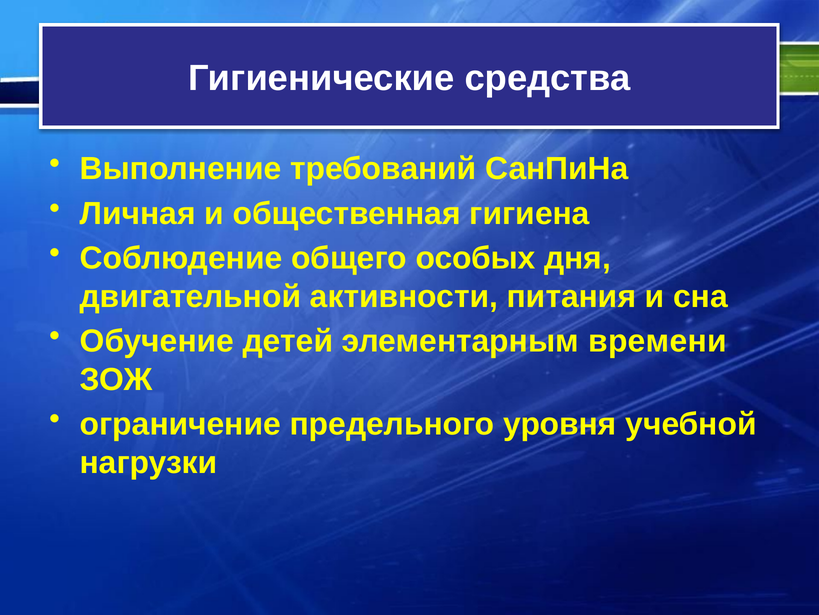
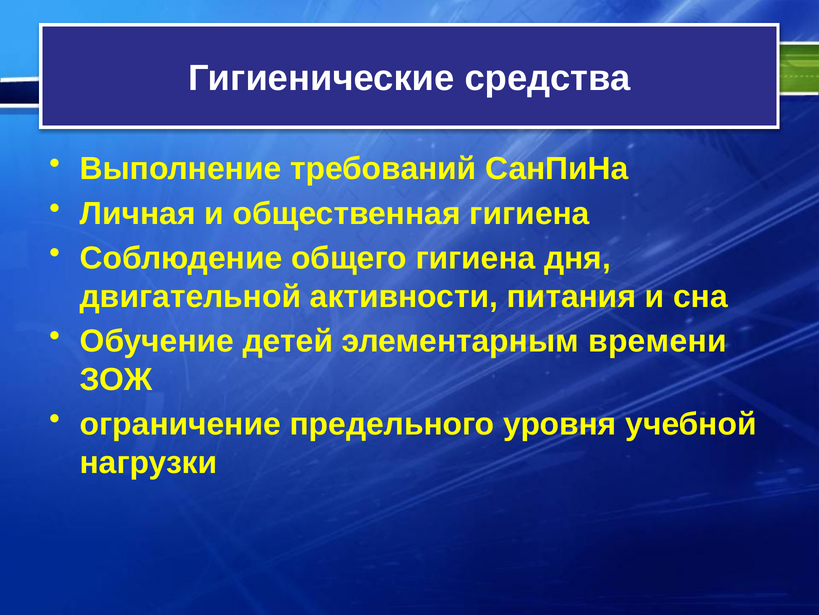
общего особых: особых -> гигиена (476, 258)
